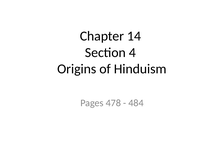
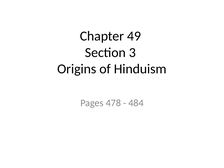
14: 14 -> 49 (134, 36)
4: 4 -> 3 (132, 53)
